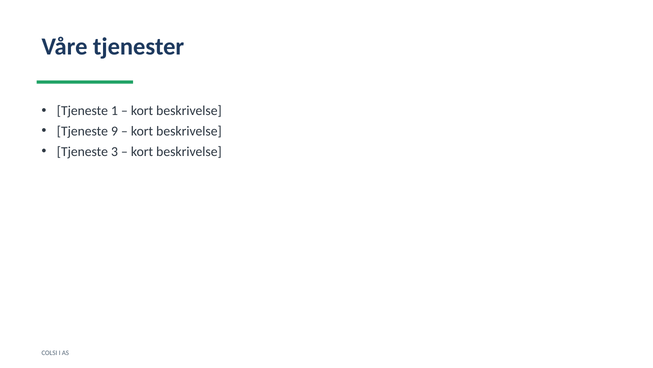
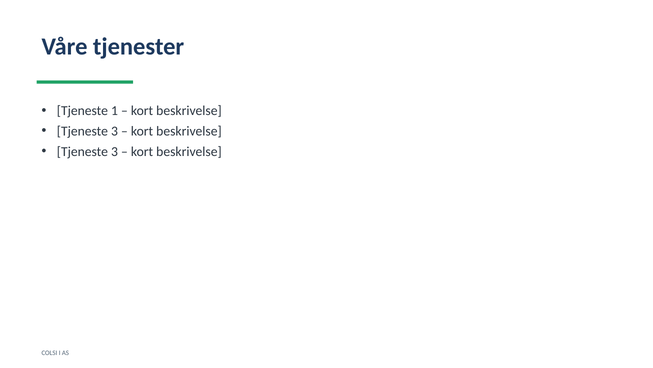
9: 9 -> 3 (114, 131)
